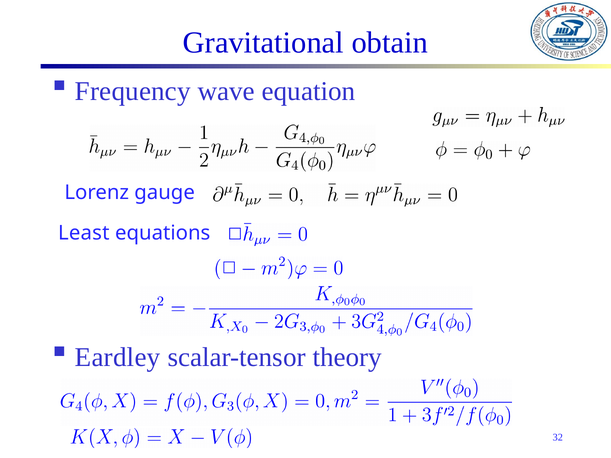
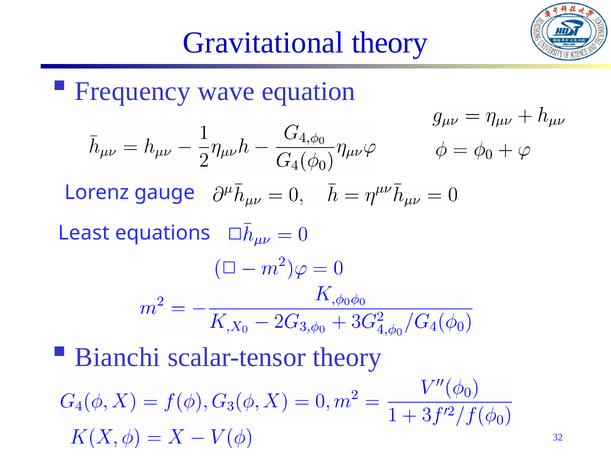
Gravitational obtain: obtain -> theory (390, 43)
Eardley: Eardley -> Bianchi (118, 358)
